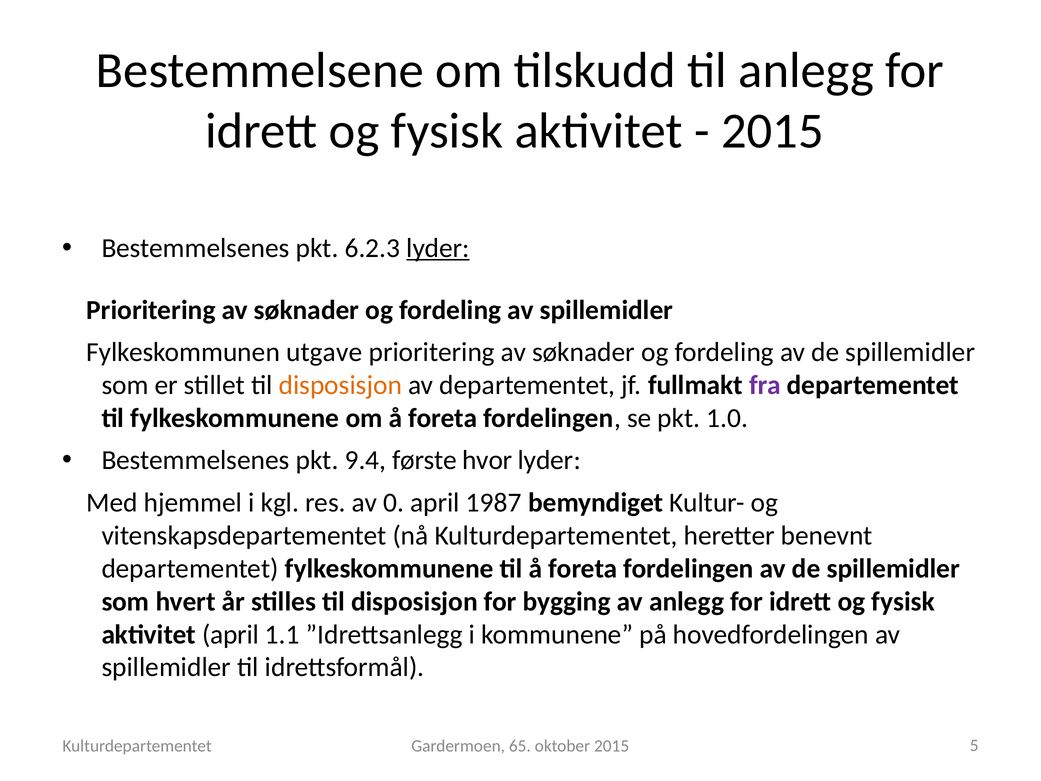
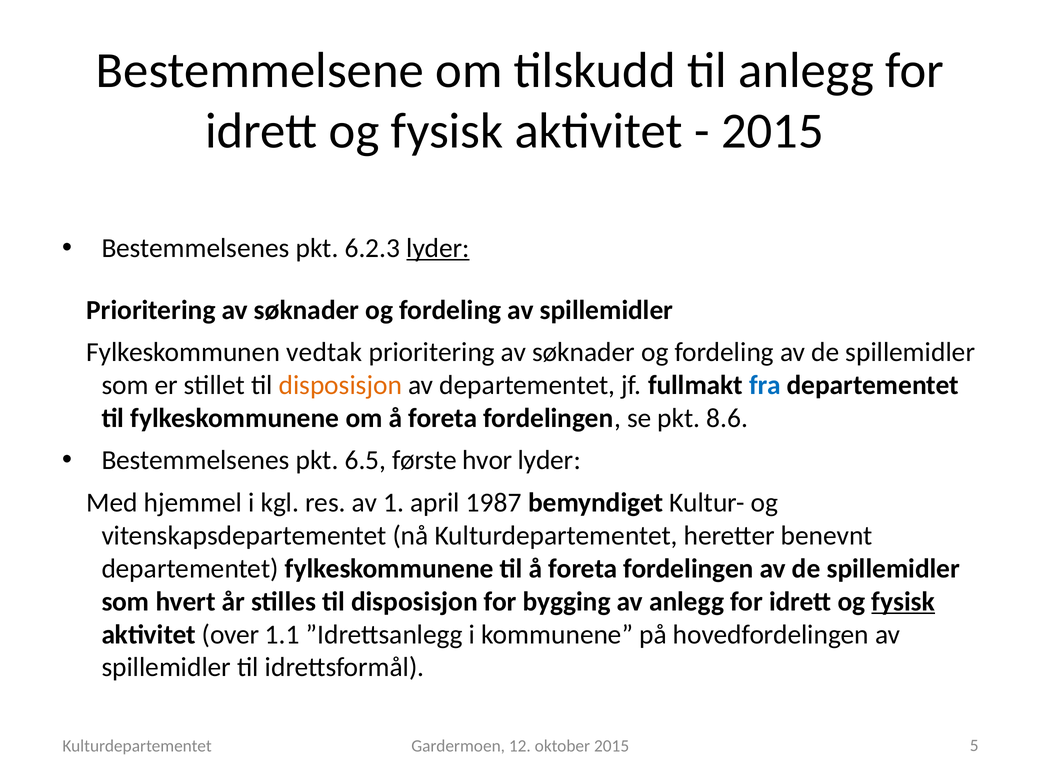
utgave: utgave -> vedtak (324, 352)
fra colour: purple -> blue (765, 385)
1.0: 1.0 -> 8.6 (727, 418)
9.4: 9.4 -> 6.5 (365, 460)
0: 0 -> 1 (394, 502)
fysisk underline: none -> present (903, 601)
aktivitet april: april -> over (231, 634)
65: 65 -> 12 (520, 746)
